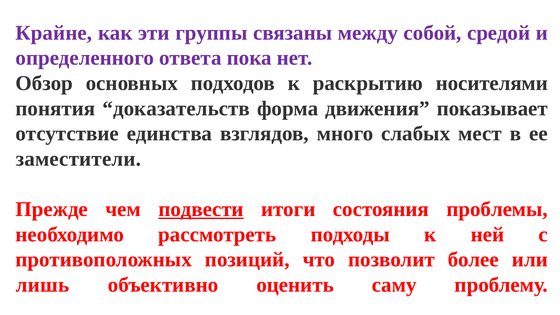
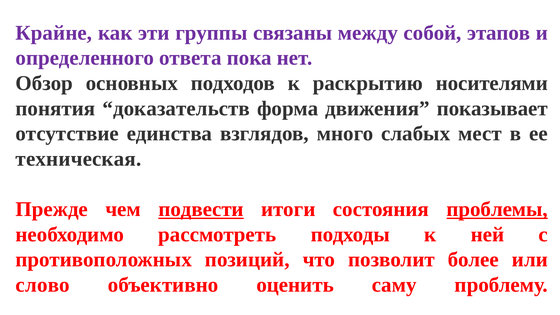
средой: средой -> этапов (499, 33)
заместители: заместители -> техническая (78, 159)
проблемы underline: none -> present (497, 209)
лишь: лишь -> слово (43, 285)
